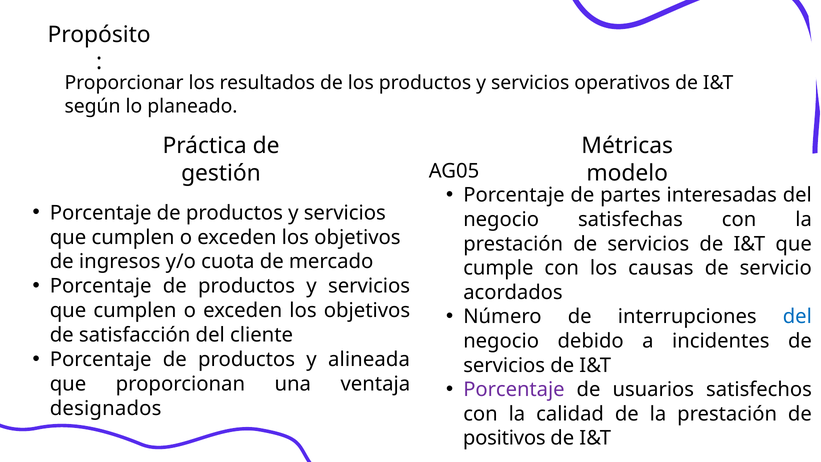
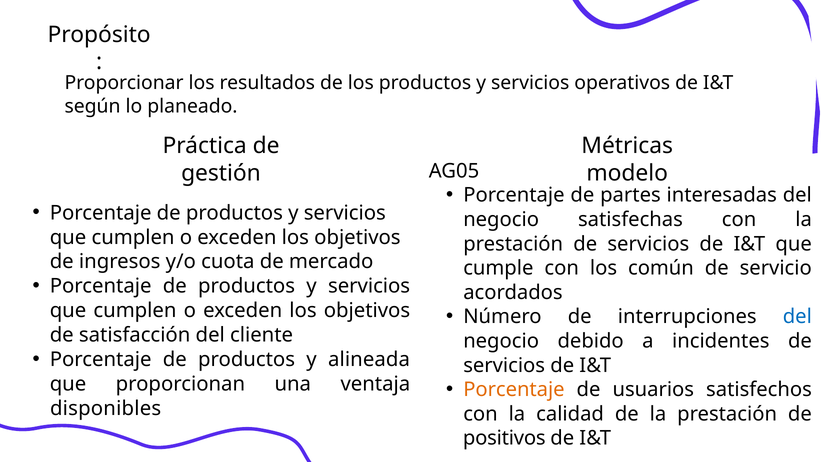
causas: causas -> común (661, 268)
Porcentaje colour: purple -> orange (514, 389)
designados: designados -> disponibles (106, 408)
